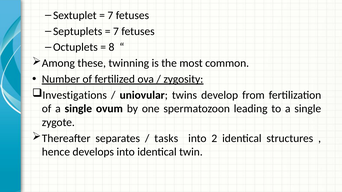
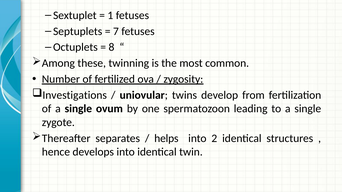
7: 7 -> 1 (110, 15)
tasks: tasks -> helps (166, 139)
